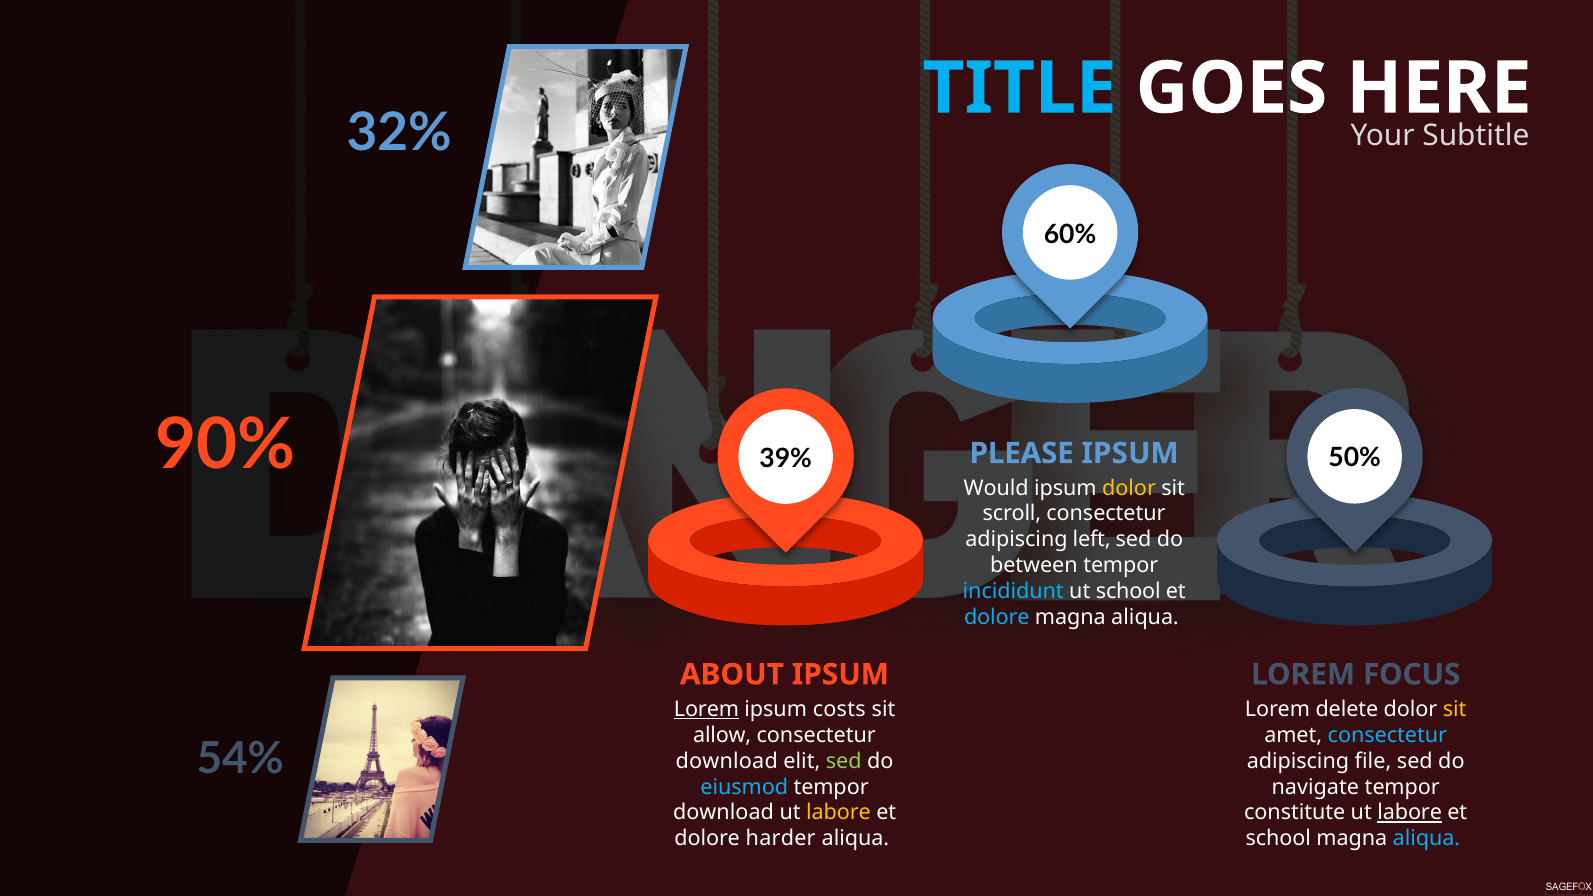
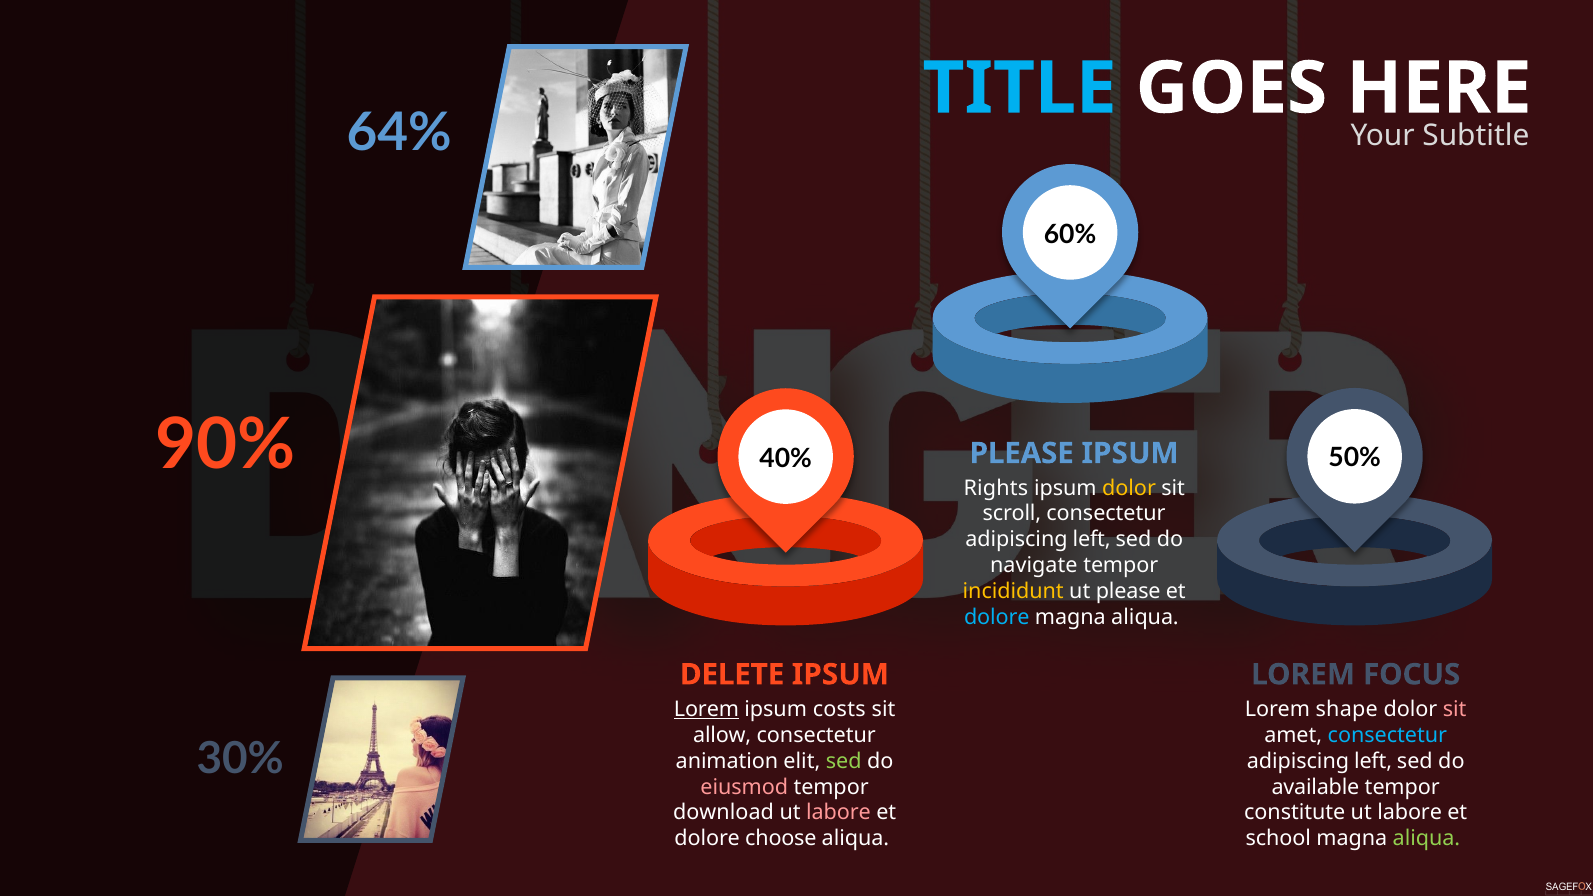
32%: 32% -> 64% (399, 133)
39%: 39% -> 40% (786, 458)
Would: Would -> Rights (996, 488)
between: between -> navigate (1034, 566)
incididunt colour: light blue -> yellow (1013, 592)
ut school: school -> please (1128, 592)
ABOUT: ABOUT -> DELETE (732, 675)
delete: delete -> shape (1347, 709)
sit colour: yellow -> pink (1455, 709)
54%: 54% -> 30% (240, 759)
download: download -> animation (727, 761)
file: file -> left (1373, 761)
eiusmod colour: light blue -> pink (744, 787)
navigate: navigate -> available (1315, 787)
labore colour: yellow -> pink (839, 813)
labore underline: present -> none (1410, 813)
harder: harder -> choose (781, 839)
aliqua colour: light blue -> light green (1426, 839)
